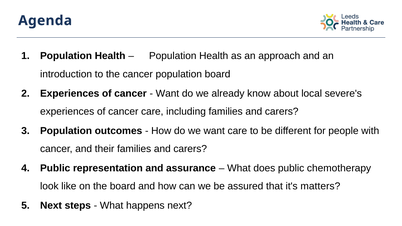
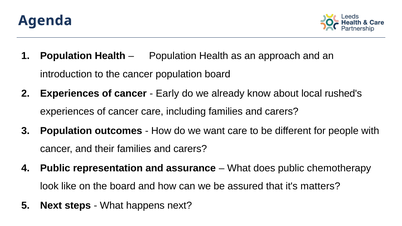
Want: Want -> Early (167, 93)
severe's: severe's -> rushed's (343, 93)
